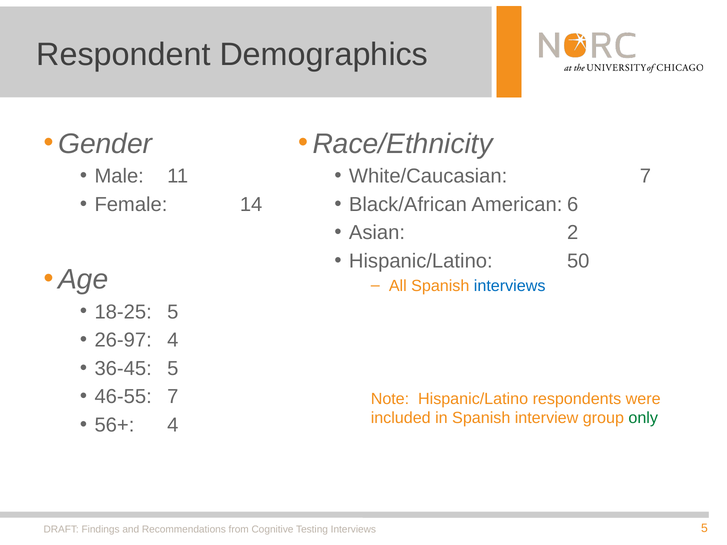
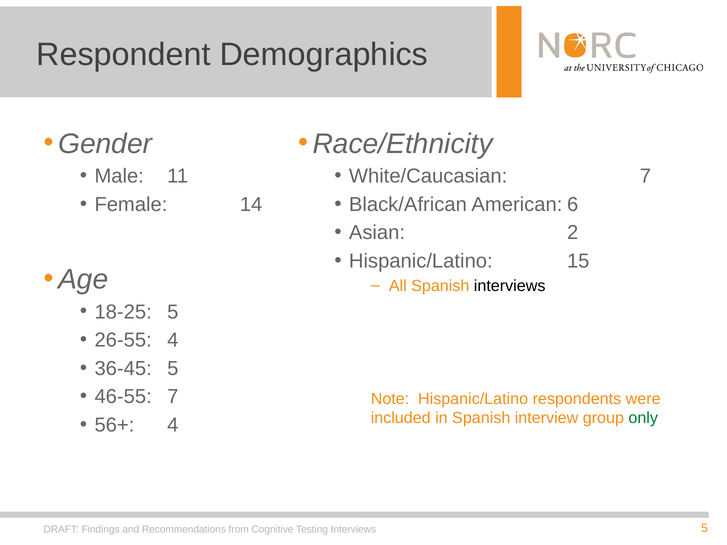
50: 50 -> 15 (578, 261)
interviews colour: blue -> black (510, 286)
26-97: 26-97 -> 26-55 (123, 340)
